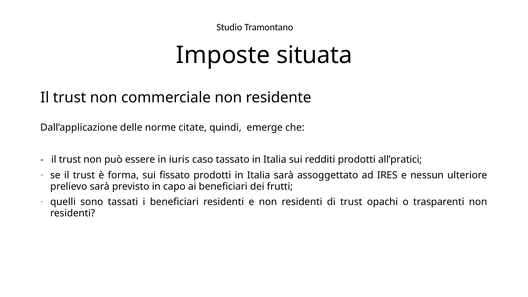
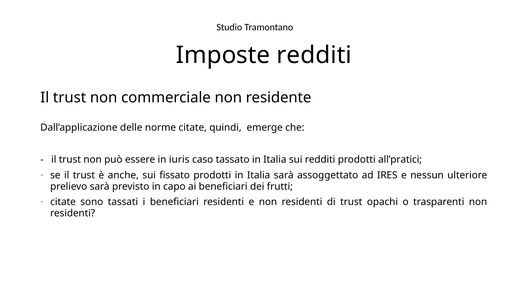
Imposte situata: situata -> redditi (314, 55)
forma: forma -> anche (123, 175)
quelli: quelli -> citate (63, 202)
